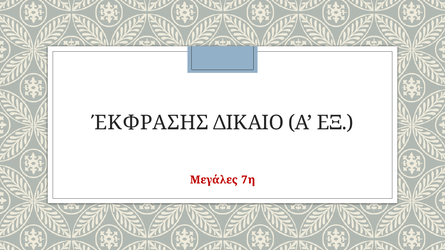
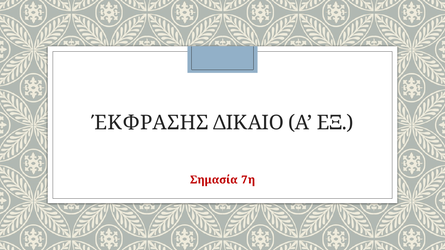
Μεγάλες: Μεγάλες -> Σημασία (214, 180)
